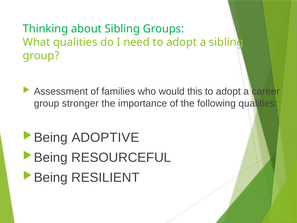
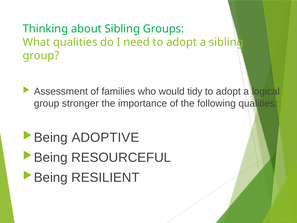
this: this -> tidy (195, 91)
career: career -> logical (266, 91)
